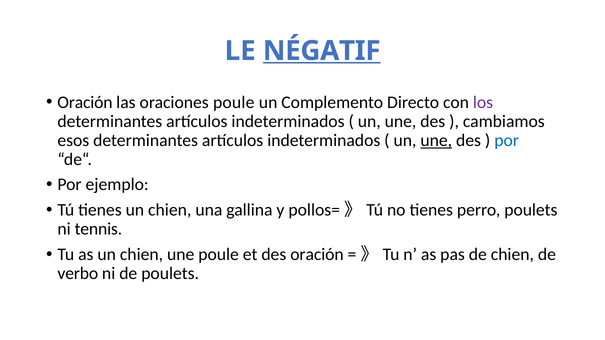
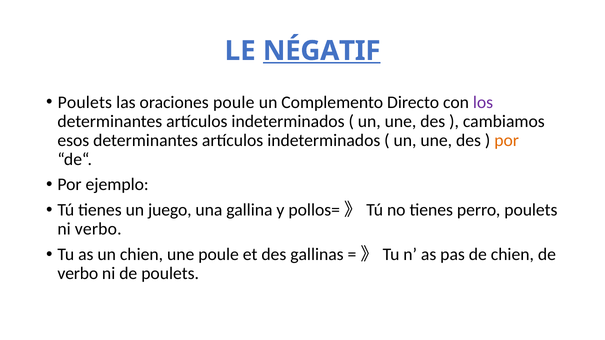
Oración: Oración -> Poulets (85, 102)
une underline: present -> none (436, 140)
por colour: blue -> orange (507, 140)
tienes un chien: chien -> juego (170, 210)
ni tennis: tennis -> verbo (98, 229)
des oración: oración -> gallinas (317, 255)
